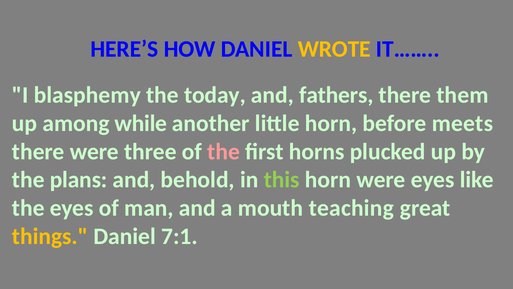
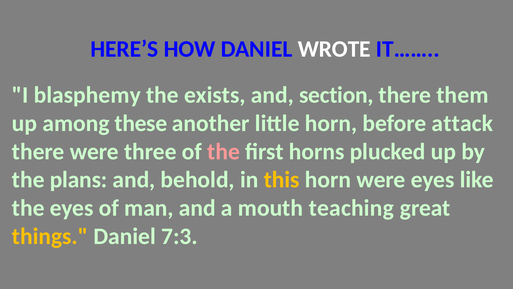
WROTE colour: yellow -> white (334, 49)
today: today -> exists (215, 95)
fathers: fathers -> section (336, 95)
while: while -> these (141, 123)
meets: meets -> attack (462, 123)
this colour: light green -> yellow (282, 180)
7:1: 7:1 -> 7:3 (179, 236)
